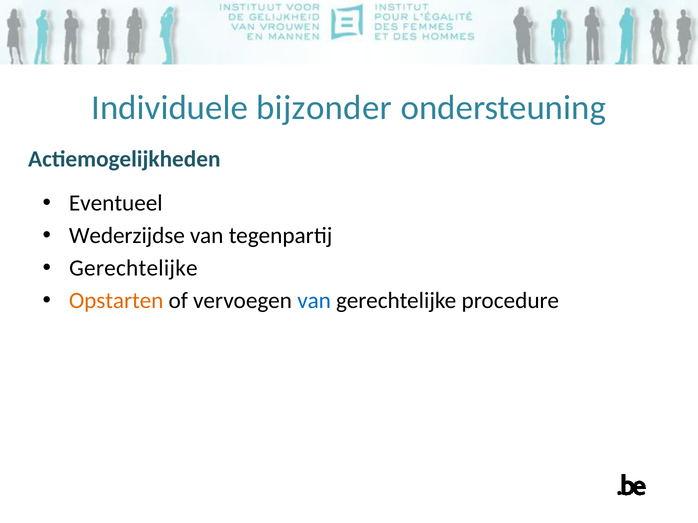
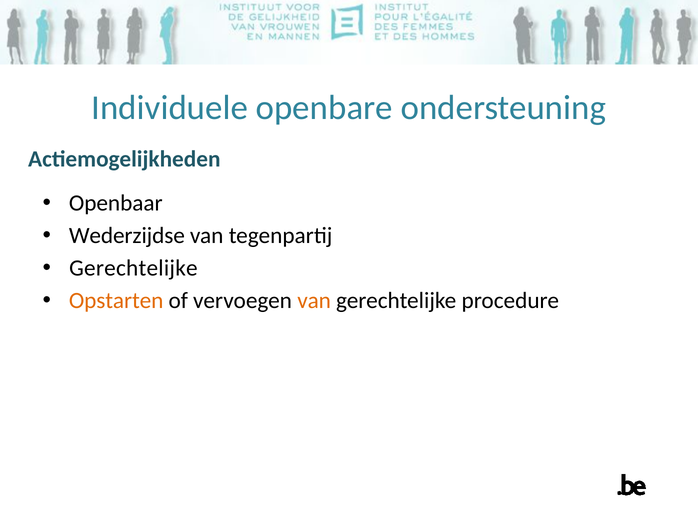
bijzonder: bijzonder -> openbare (324, 108)
Eventueel: Eventueel -> Openbaar (116, 203)
van colour: blue -> orange (314, 301)
